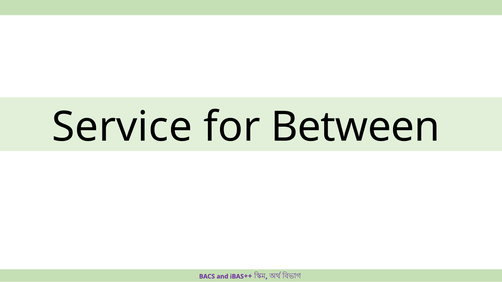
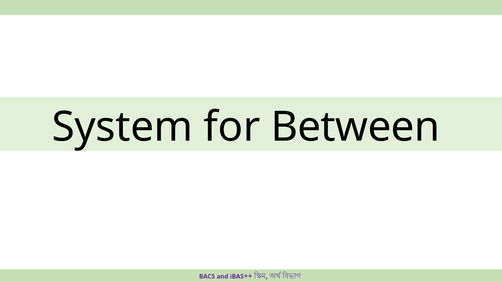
Service: Service -> System (122, 127)
